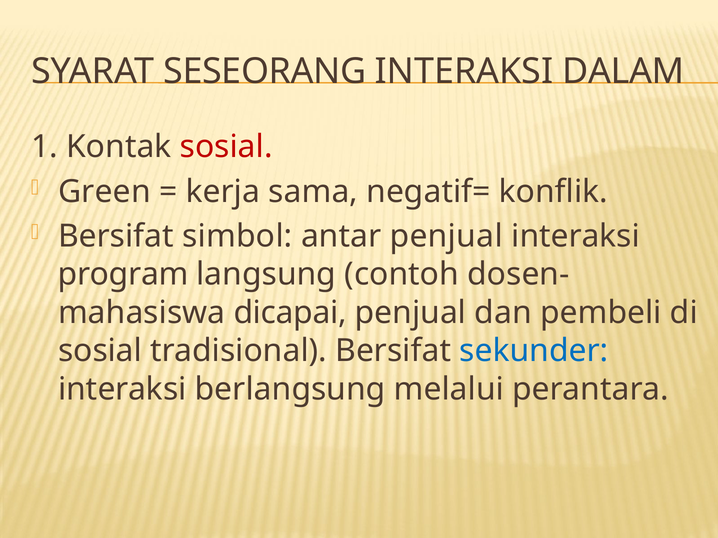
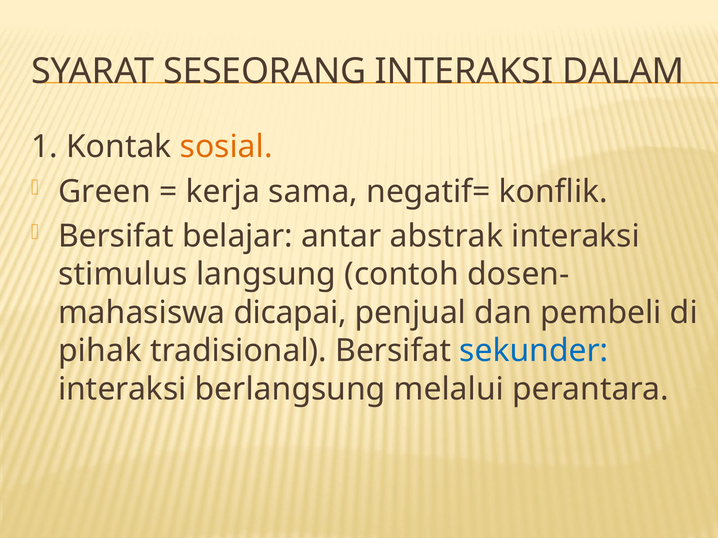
sosial colour: red -> orange (226, 147)
simbol: simbol -> belajar (237, 236)
antar penjual: penjual -> abstrak (446, 236)
program: program -> stimulus (123, 275)
sosial: sosial -> pihak (100, 351)
